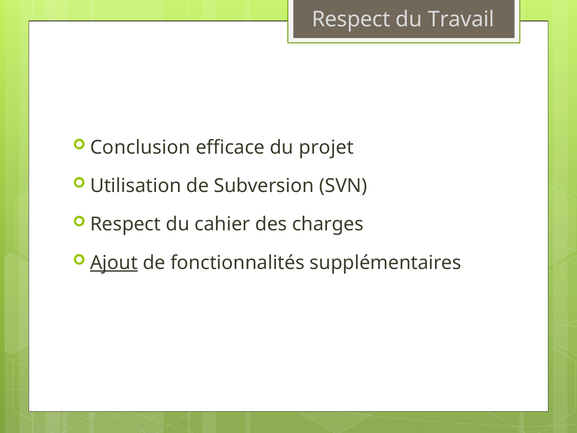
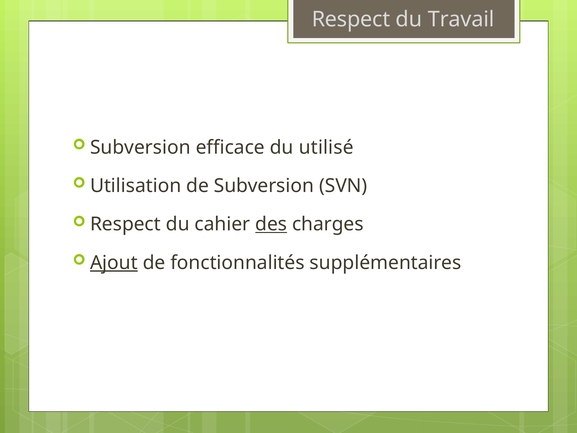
Conclusion: Conclusion -> Subversion (140, 147)
projet: projet -> utilisé (326, 147)
des underline: none -> present (271, 224)
